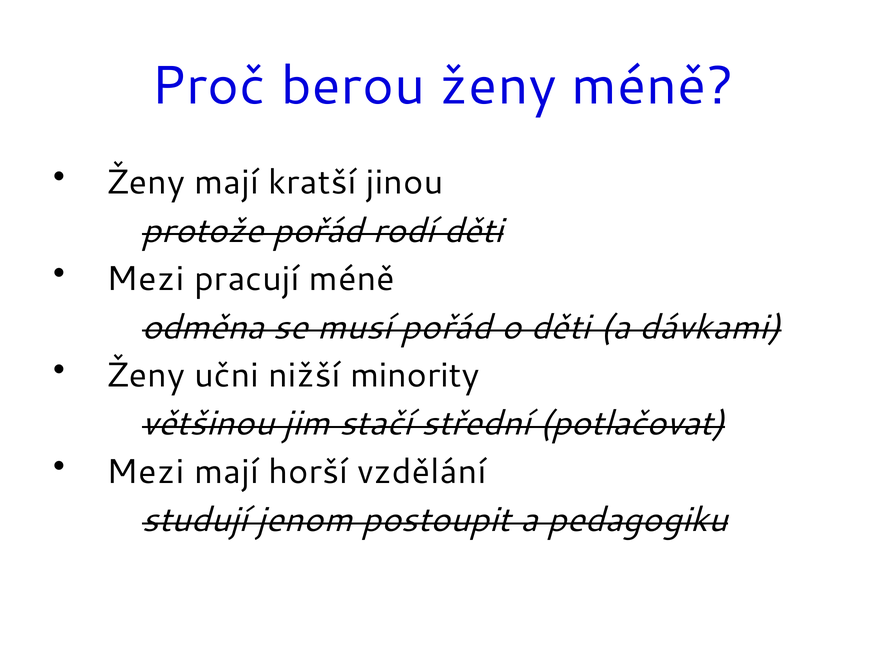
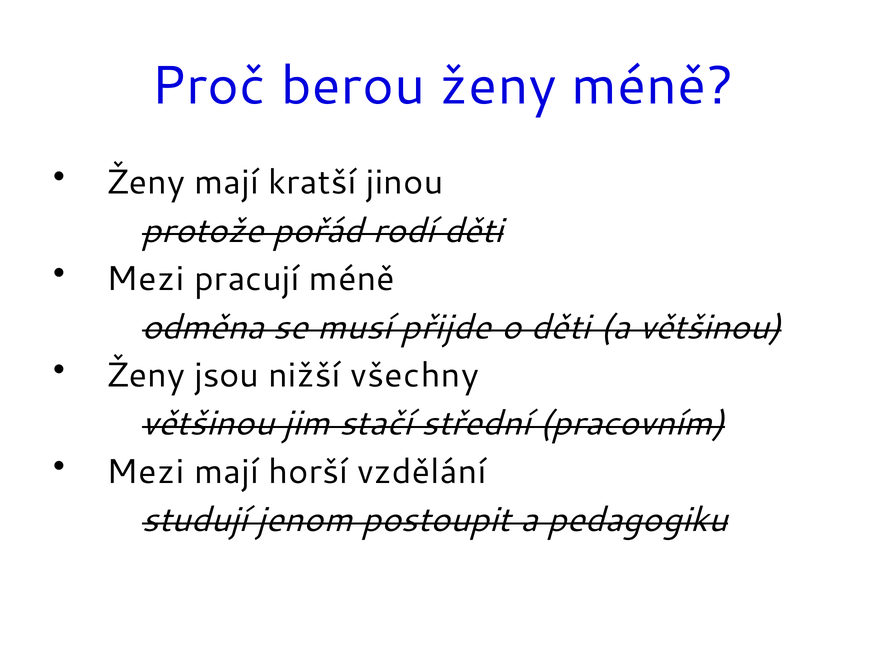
musí pořád: pořád -> přijde (446, 327)
a dávkami: dávkami -> většinou (710, 327)
učni: učni -> jsou (227, 376)
minority: minority -> všechny (414, 376)
potlačovat: potlačovat -> pracovním (632, 424)
